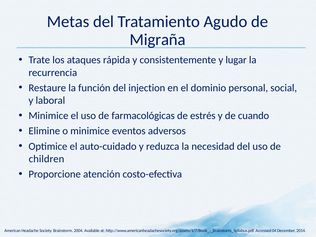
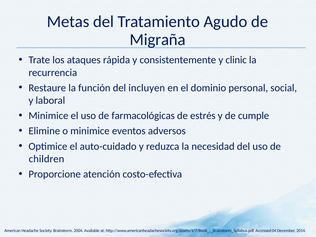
lugar: lugar -> clinic (236, 60)
injection: injection -> incluyen (147, 88)
cuando: cuando -> cumple (254, 116)
